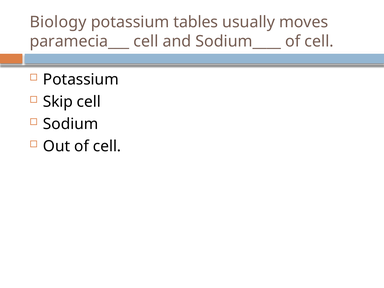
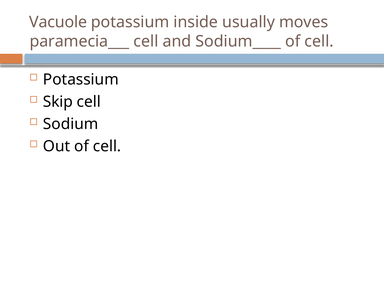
Biology: Biology -> Vacuole (58, 22)
tables: tables -> inside (196, 22)
